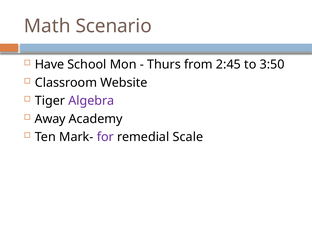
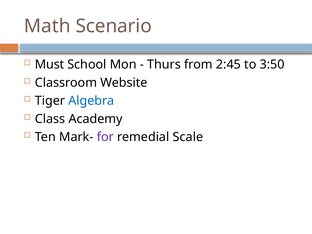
Have: Have -> Must (50, 65)
Algebra colour: purple -> blue (91, 101)
Away: Away -> Class (50, 119)
